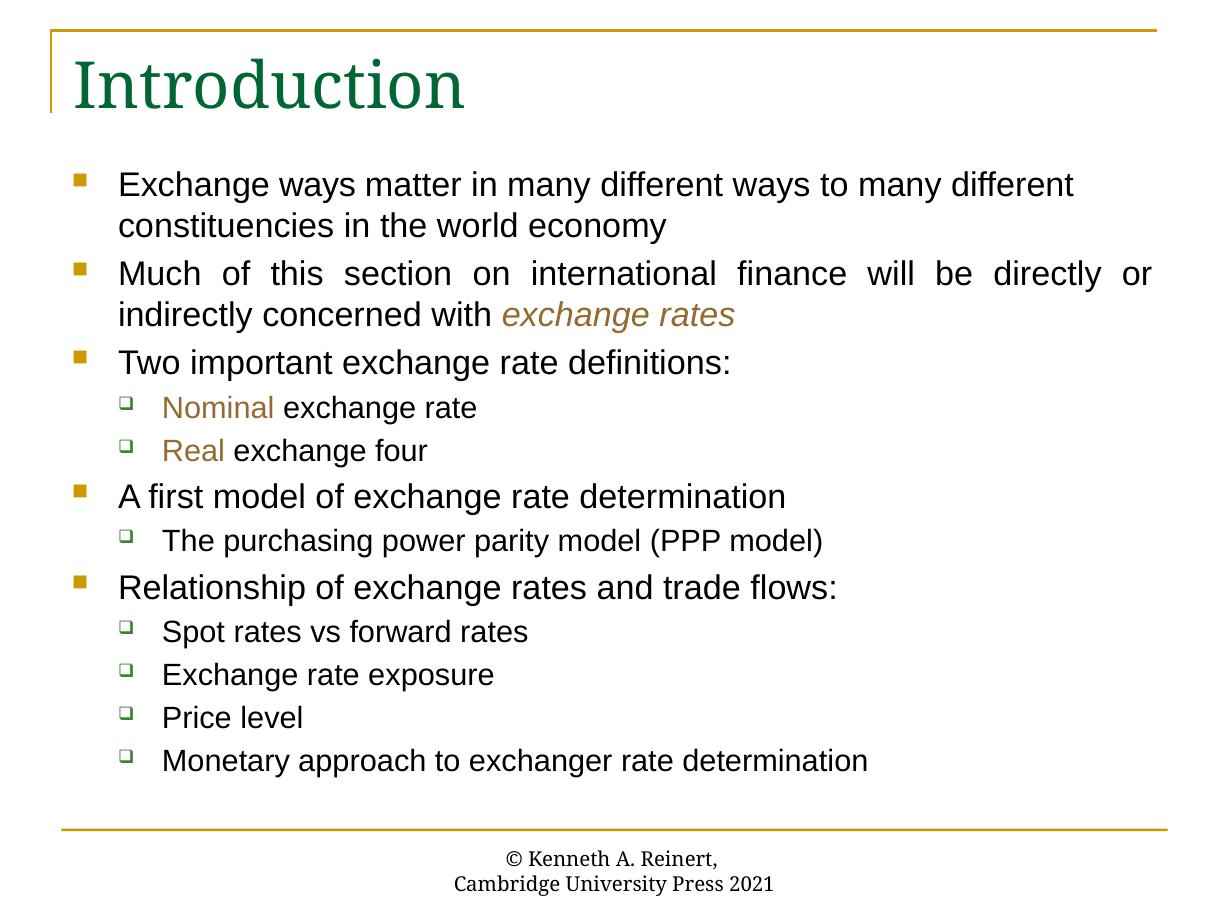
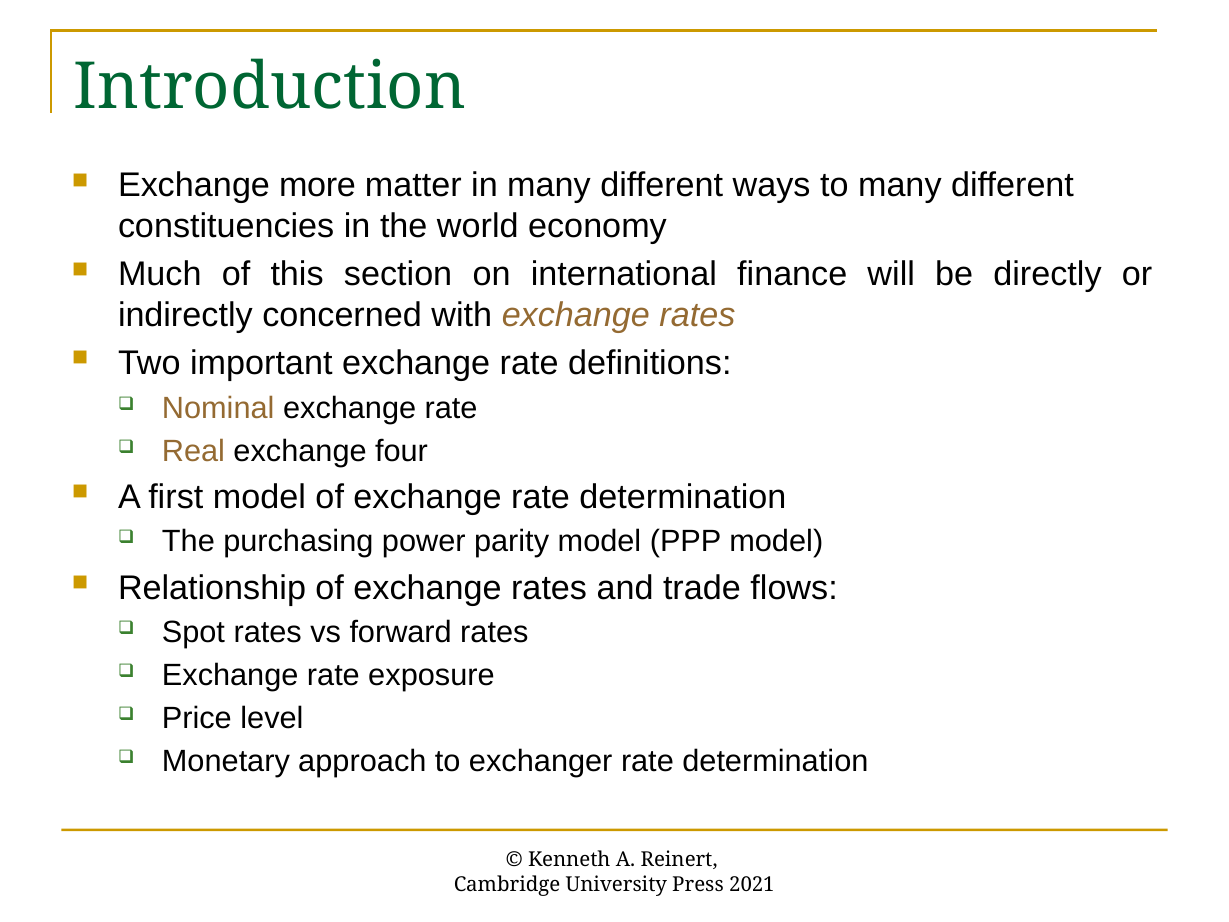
Exchange ways: ways -> more (318, 185)
